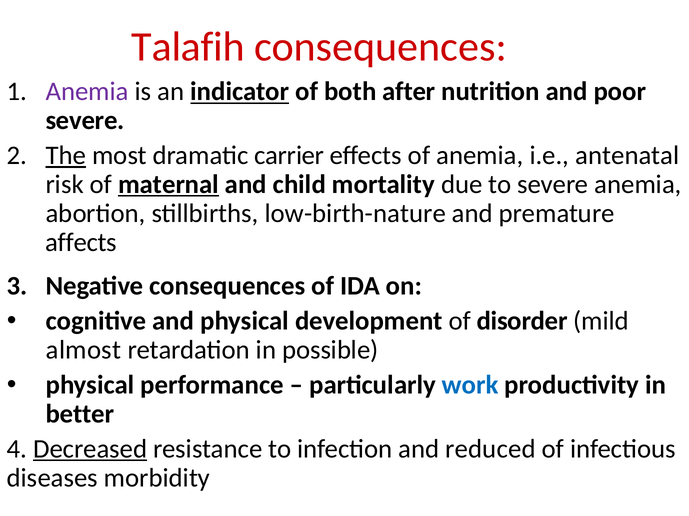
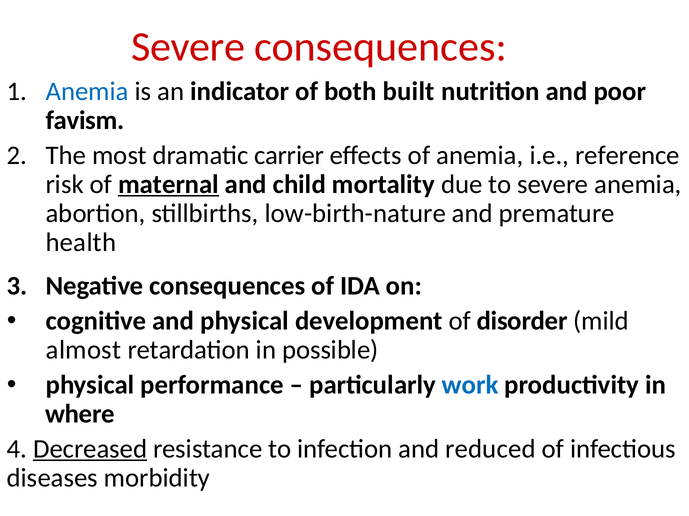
Talafih: Talafih -> Severe (188, 47)
Anemia colour: purple -> blue (87, 92)
indicator underline: present -> none (240, 92)
after: after -> built (409, 92)
severe: severe -> favism (85, 121)
The underline: present -> none (66, 156)
antenatal: antenatal -> reference (627, 156)
affects: affects -> health (81, 243)
better: better -> where (80, 414)
